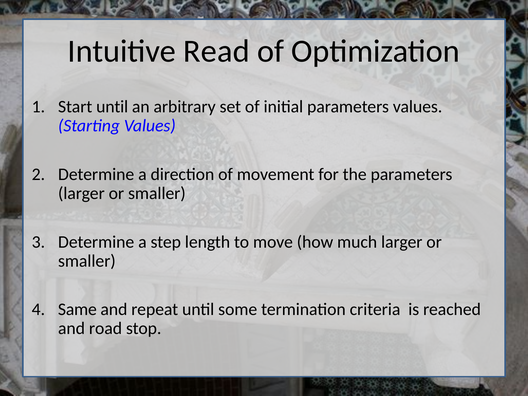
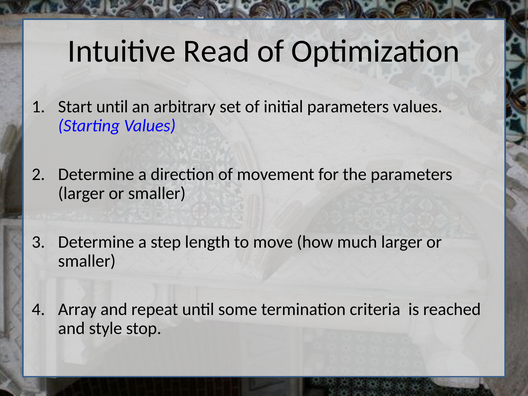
Same: Same -> Array (77, 310)
road: road -> style (106, 329)
